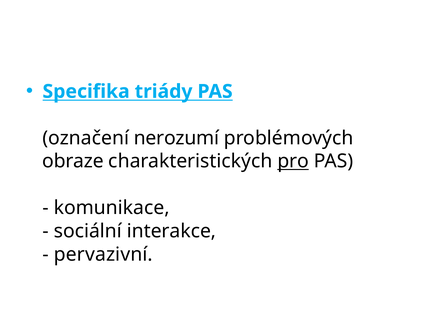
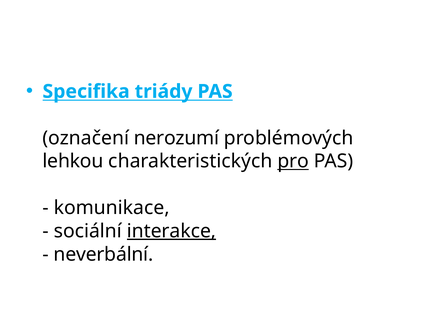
obraze: obraze -> lehkou (73, 161)
interakce underline: none -> present (172, 231)
pervazivní: pervazivní -> neverbální (103, 254)
